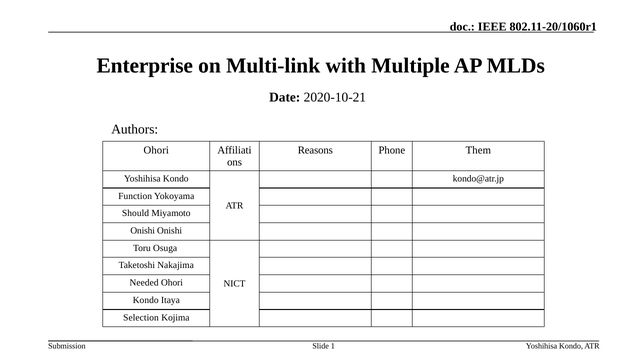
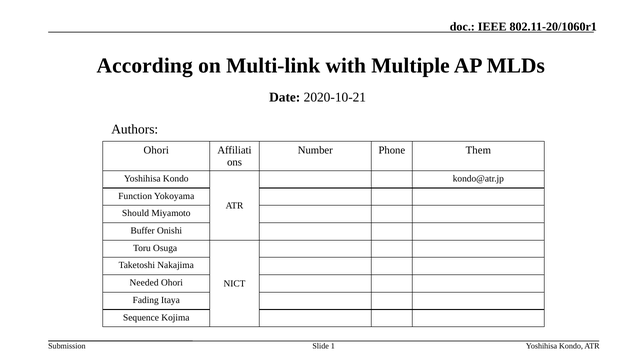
Enterprise: Enterprise -> According (145, 66)
Reasons: Reasons -> Number (315, 150)
Onishi: Onishi -> Buffer (143, 231)
Kondo: Kondo -> Fading (146, 300)
Selection: Selection -> Sequence (141, 318)
